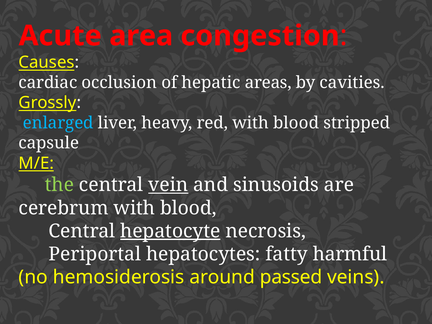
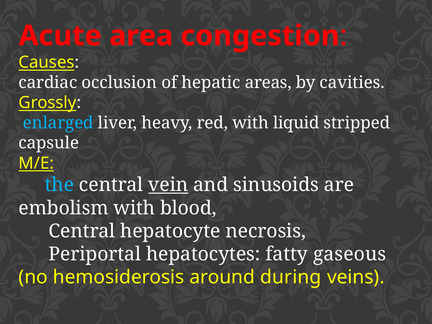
red with blood: blood -> liquid (296, 123)
the colour: light green -> light blue (59, 185)
cerebrum: cerebrum -> embolism (64, 208)
hepatocyte underline: present -> none (170, 231)
harmful: harmful -> gaseous (350, 254)
passed: passed -> during (291, 277)
